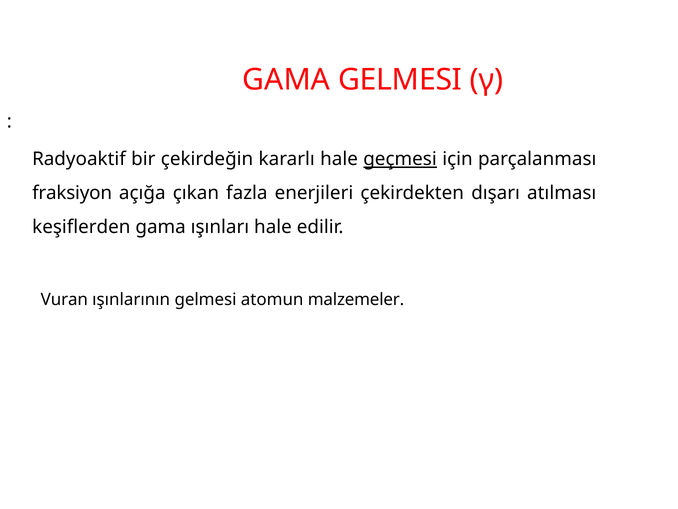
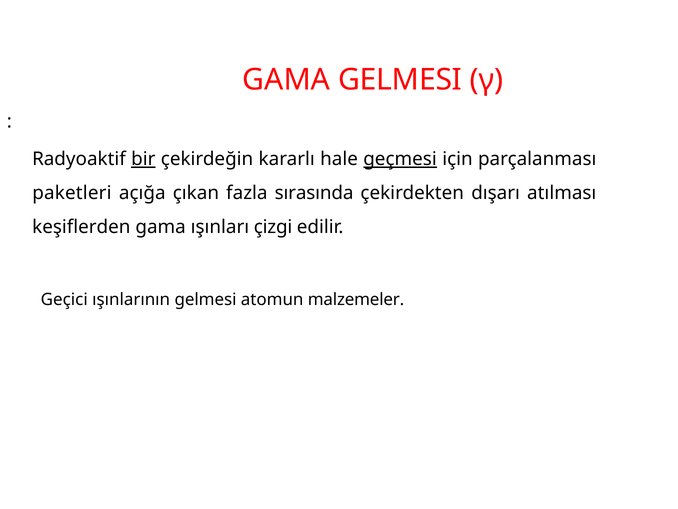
bir underline: none -> present (143, 159)
fraksiyon: fraksiyon -> paketleri (72, 193)
enerjileri: enerjileri -> sırasında (314, 193)
ışınları hale: hale -> çizgi (273, 227)
Vuran: Vuran -> Geçici (64, 299)
